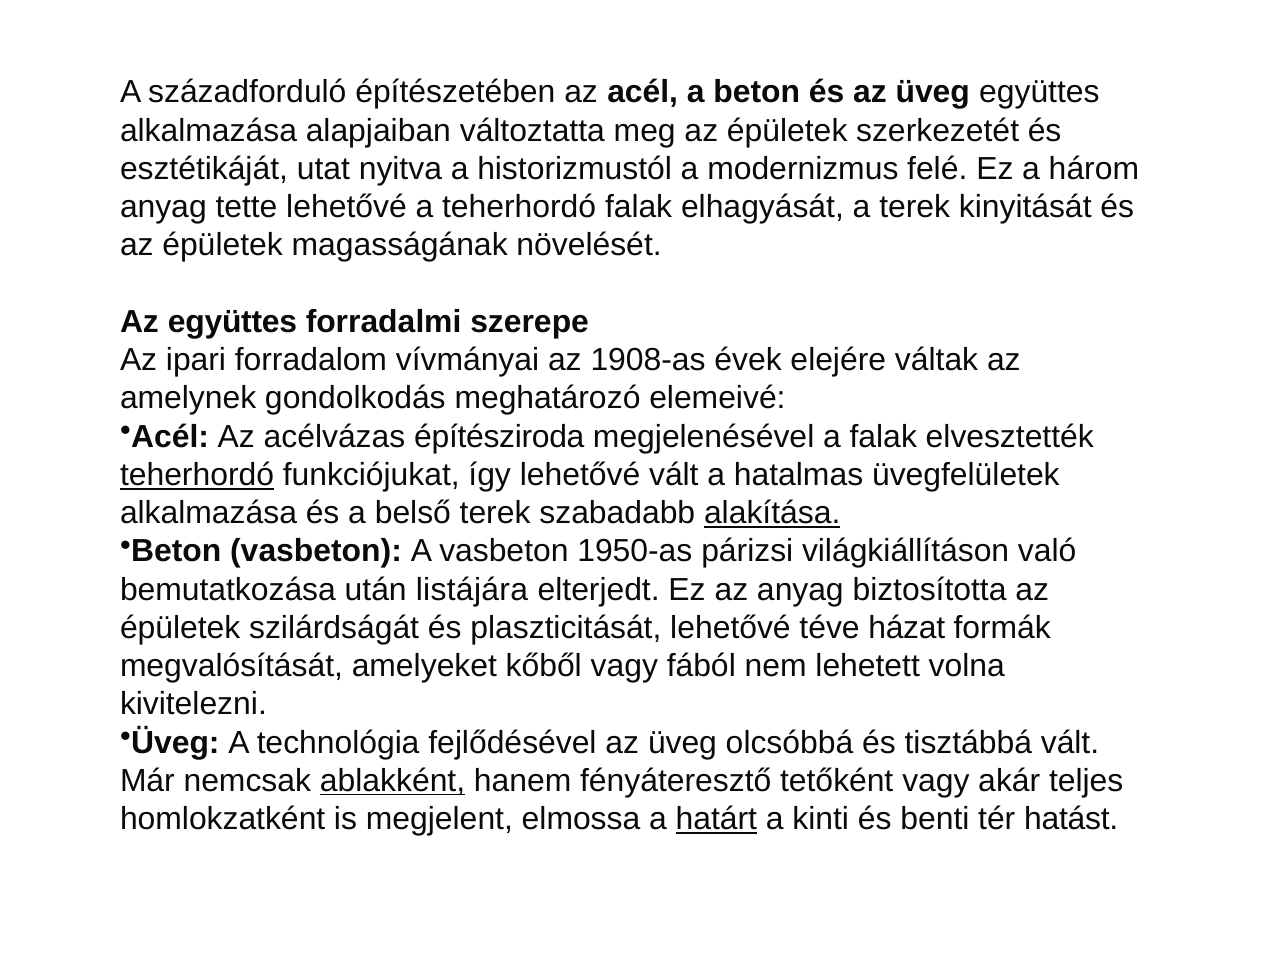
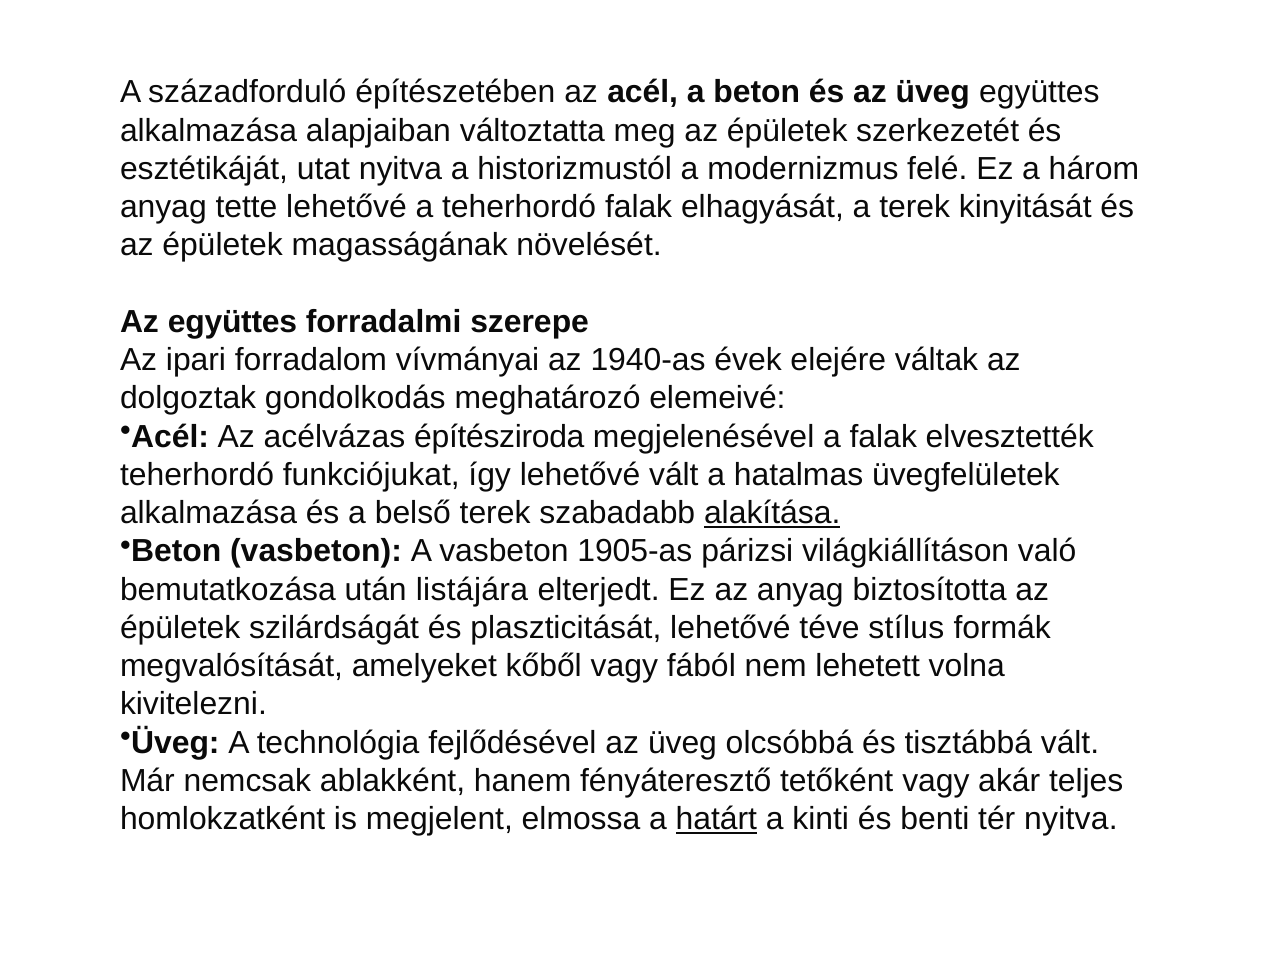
1908-as: 1908-as -> 1940-as (648, 360)
amelynek: amelynek -> dolgoztak (188, 398)
teherhordó underline: present -> none (197, 475)
1950-as: 1950-as -> 1905-as (635, 551)
házat: házat -> stílus (906, 628)
ablakként underline: present -> none (393, 781)
tér hatást: hatást -> nyitva (1071, 819)
